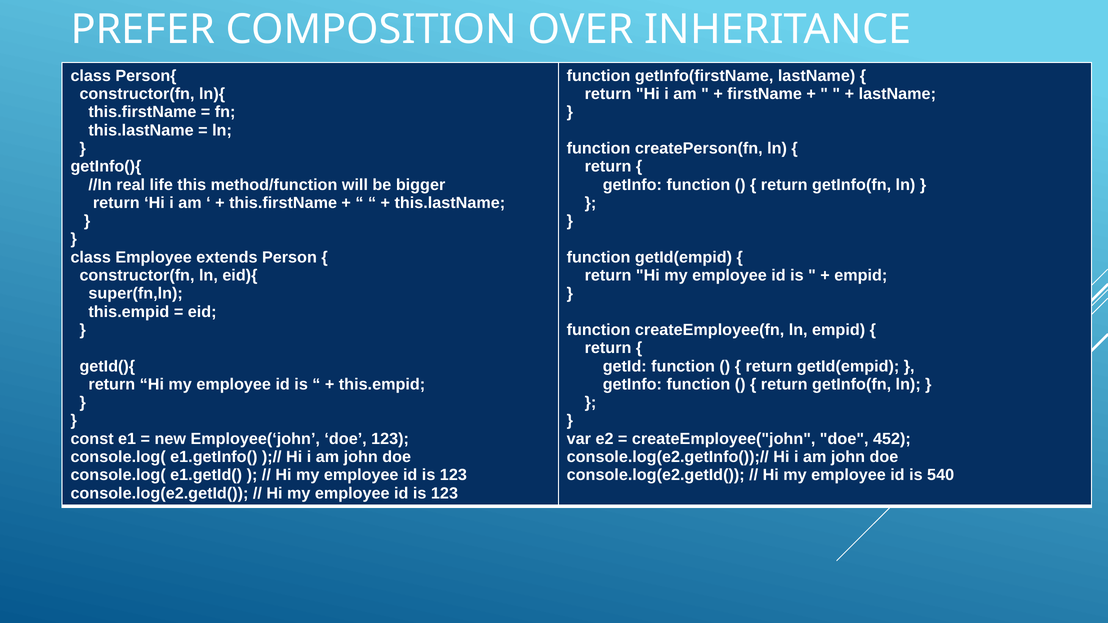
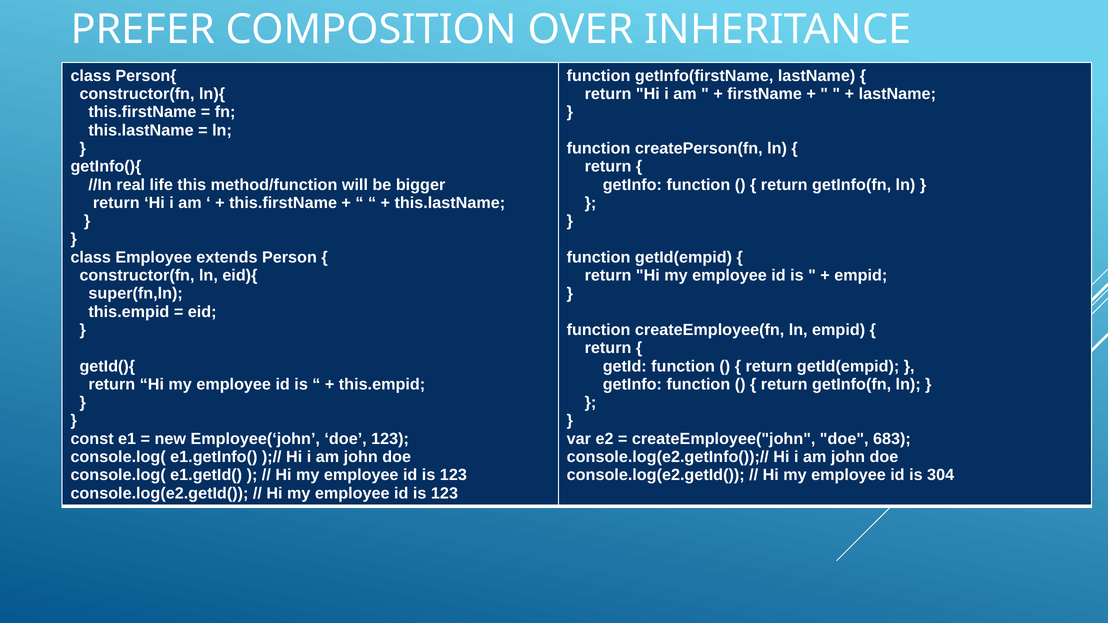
452: 452 -> 683 (892, 439)
540: 540 -> 304 (941, 475)
